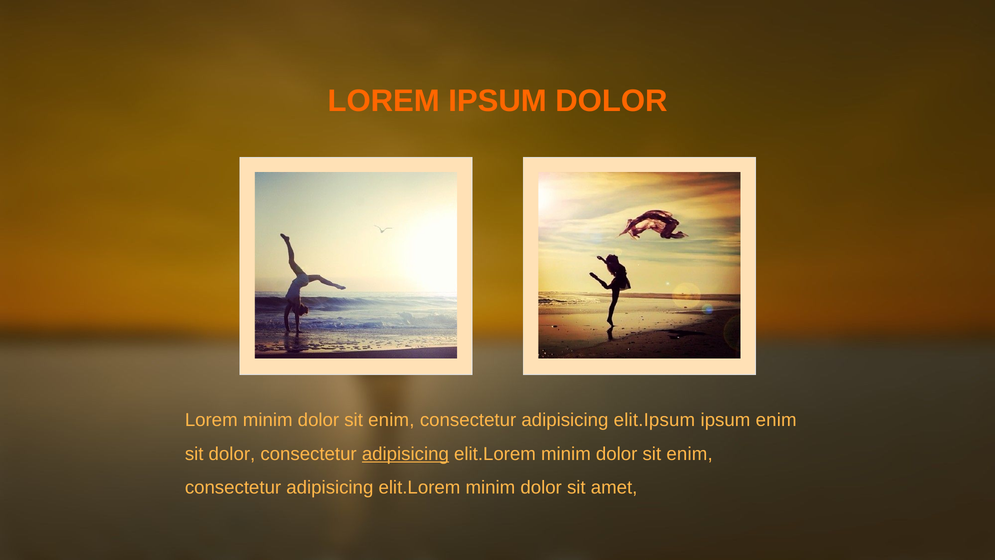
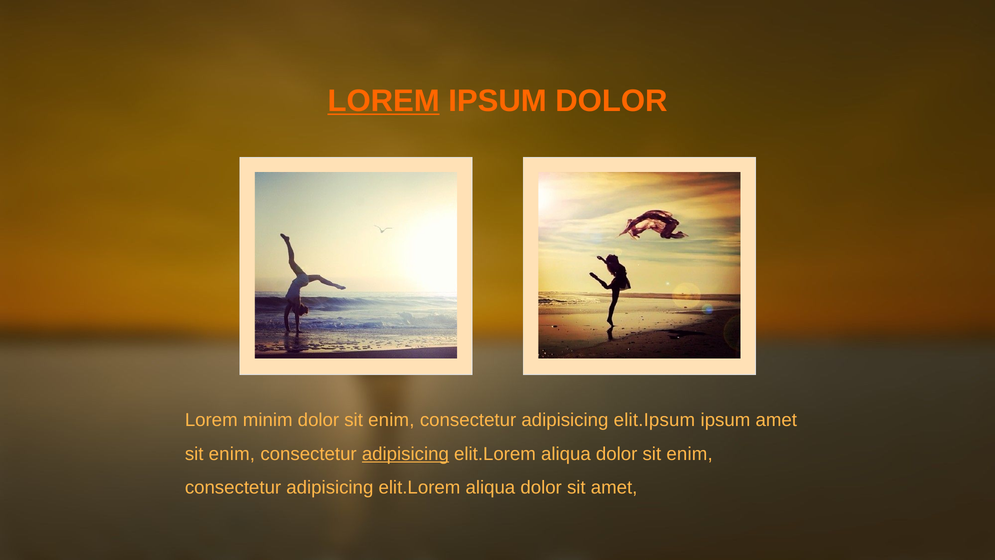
LOREM underline: none -> present (384, 101)
ipsum enim: enim -> amet (776, 420)
dolor: dolor -> enim (232, 454)
minim: minim -> aliqua (566, 454)
minim: minim -> aliqua (490, 487)
